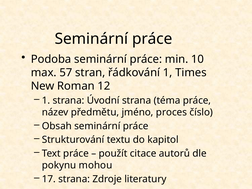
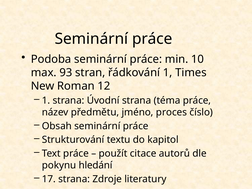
57: 57 -> 93 (66, 73)
mohou: mohou -> hledání (96, 165)
